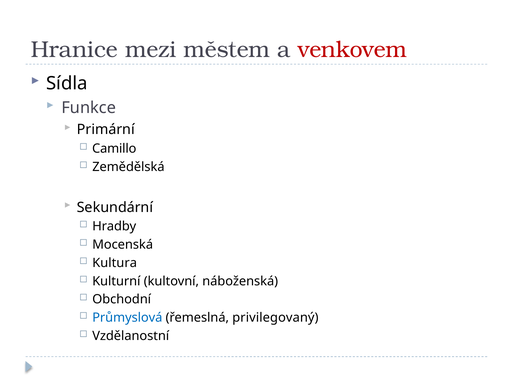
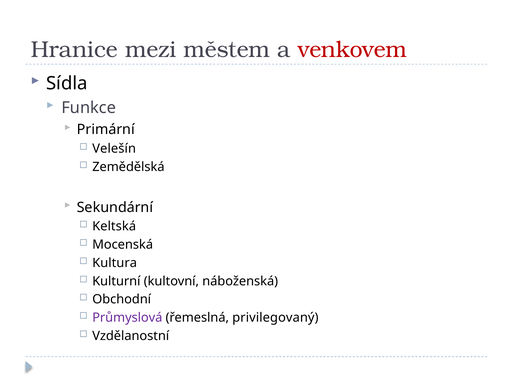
Camillo: Camillo -> Velešín (114, 148)
Hradby: Hradby -> Keltská (114, 226)
Průmyslová colour: blue -> purple (127, 317)
